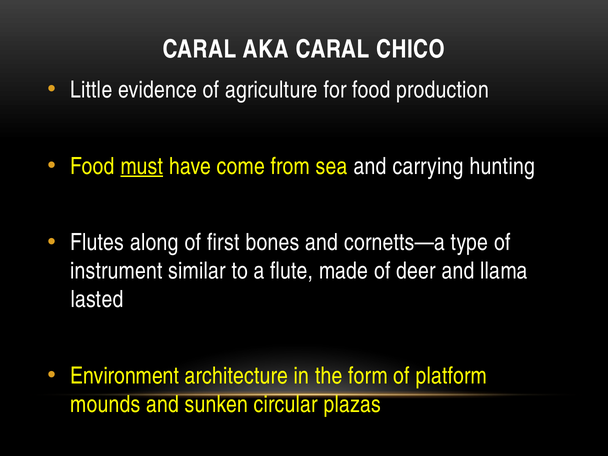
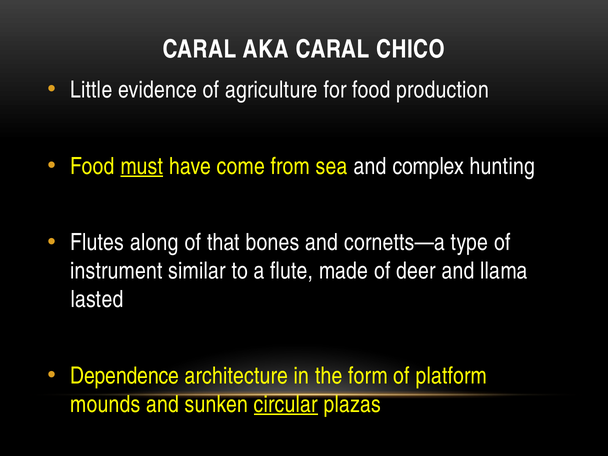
carrying: carrying -> complex (428, 166)
first: first -> that (223, 243)
Environment: Environment -> Dependence (125, 376)
circular underline: none -> present (286, 404)
